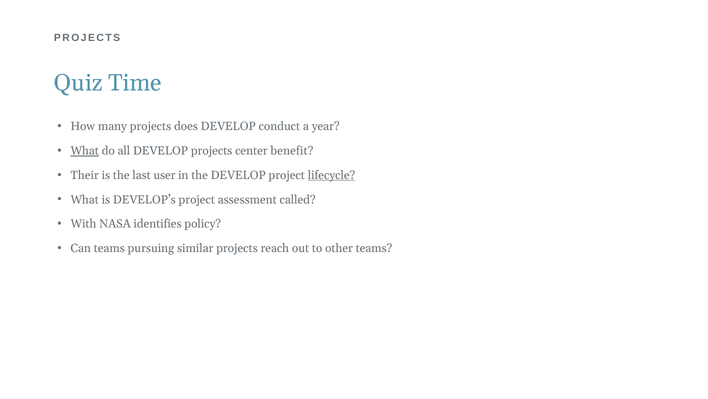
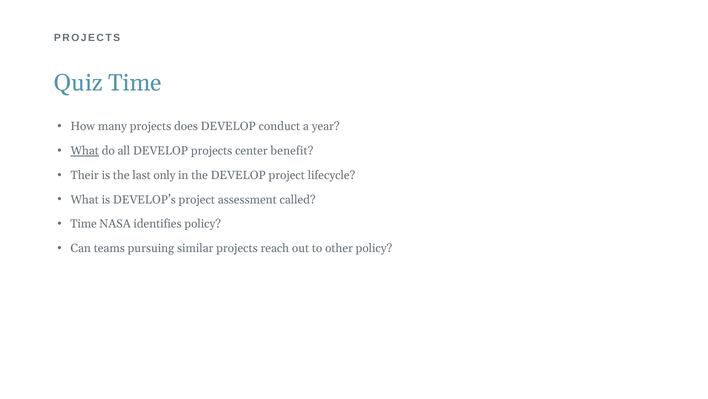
user: user -> only (164, 175)
lifecycle underline: present -> none (331, 175)
With: With -> Time (84, 224)
other teams: teams -> policy (374, 248)
